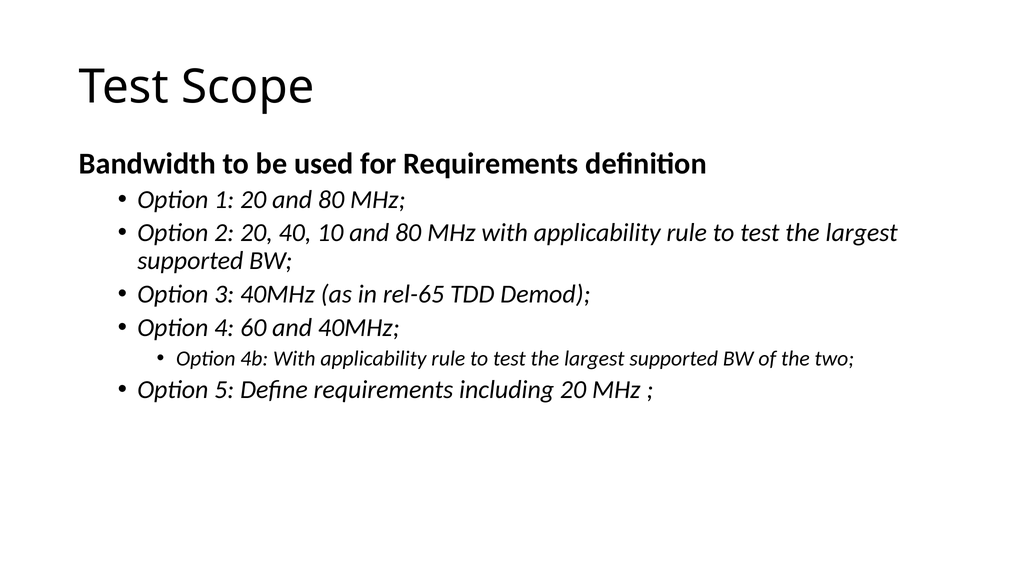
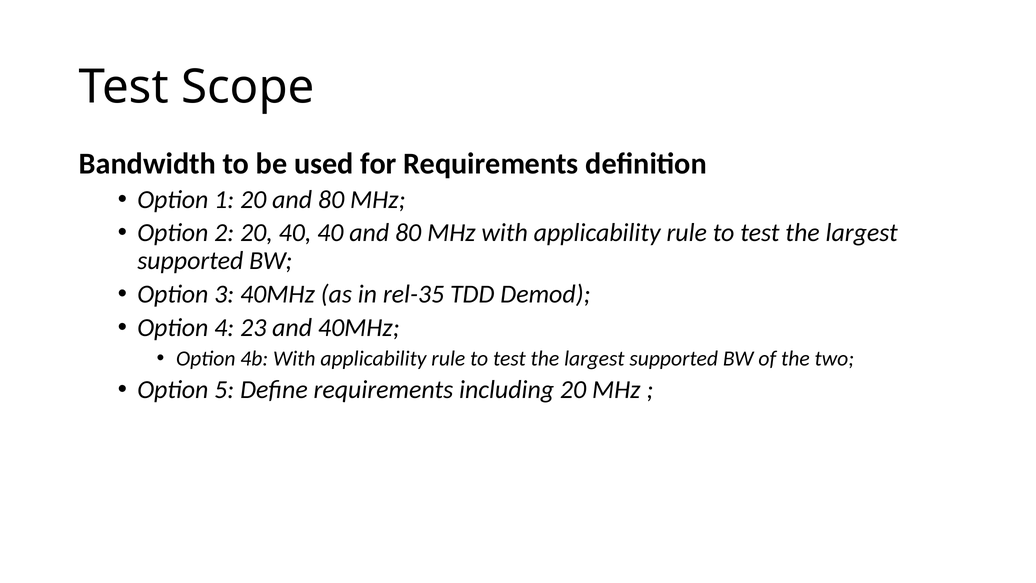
40 10: 10 -> 40 (330, 233)
rel-65: rel-65 -> rel-35 (414, 294)
60: 60 -> 23 (253, 327)
